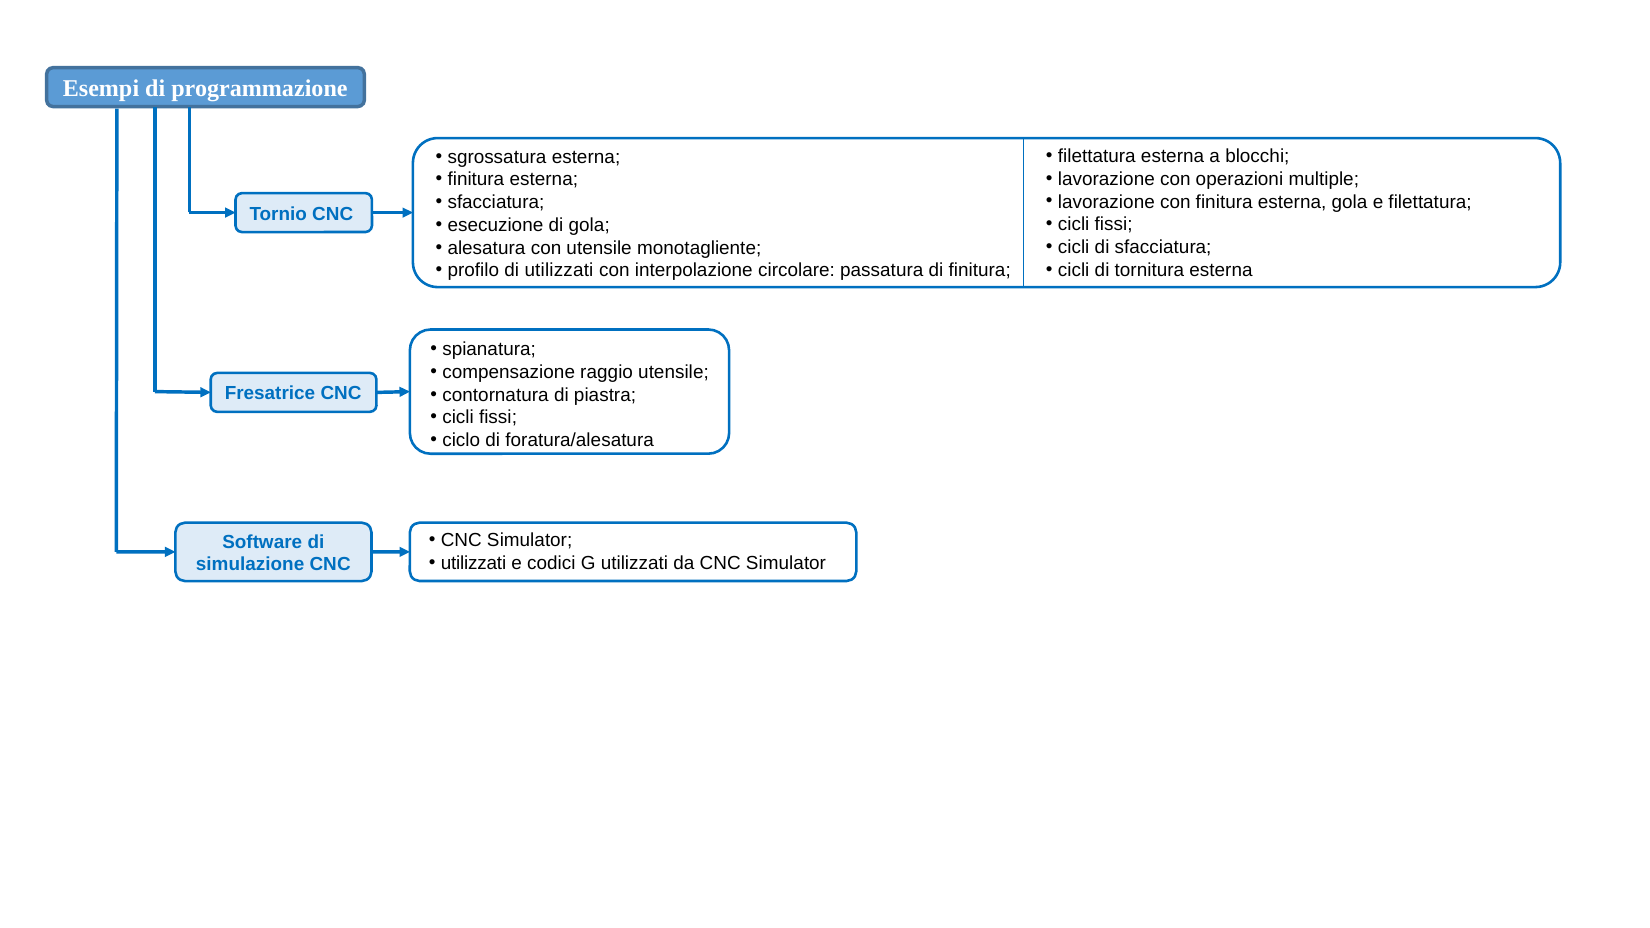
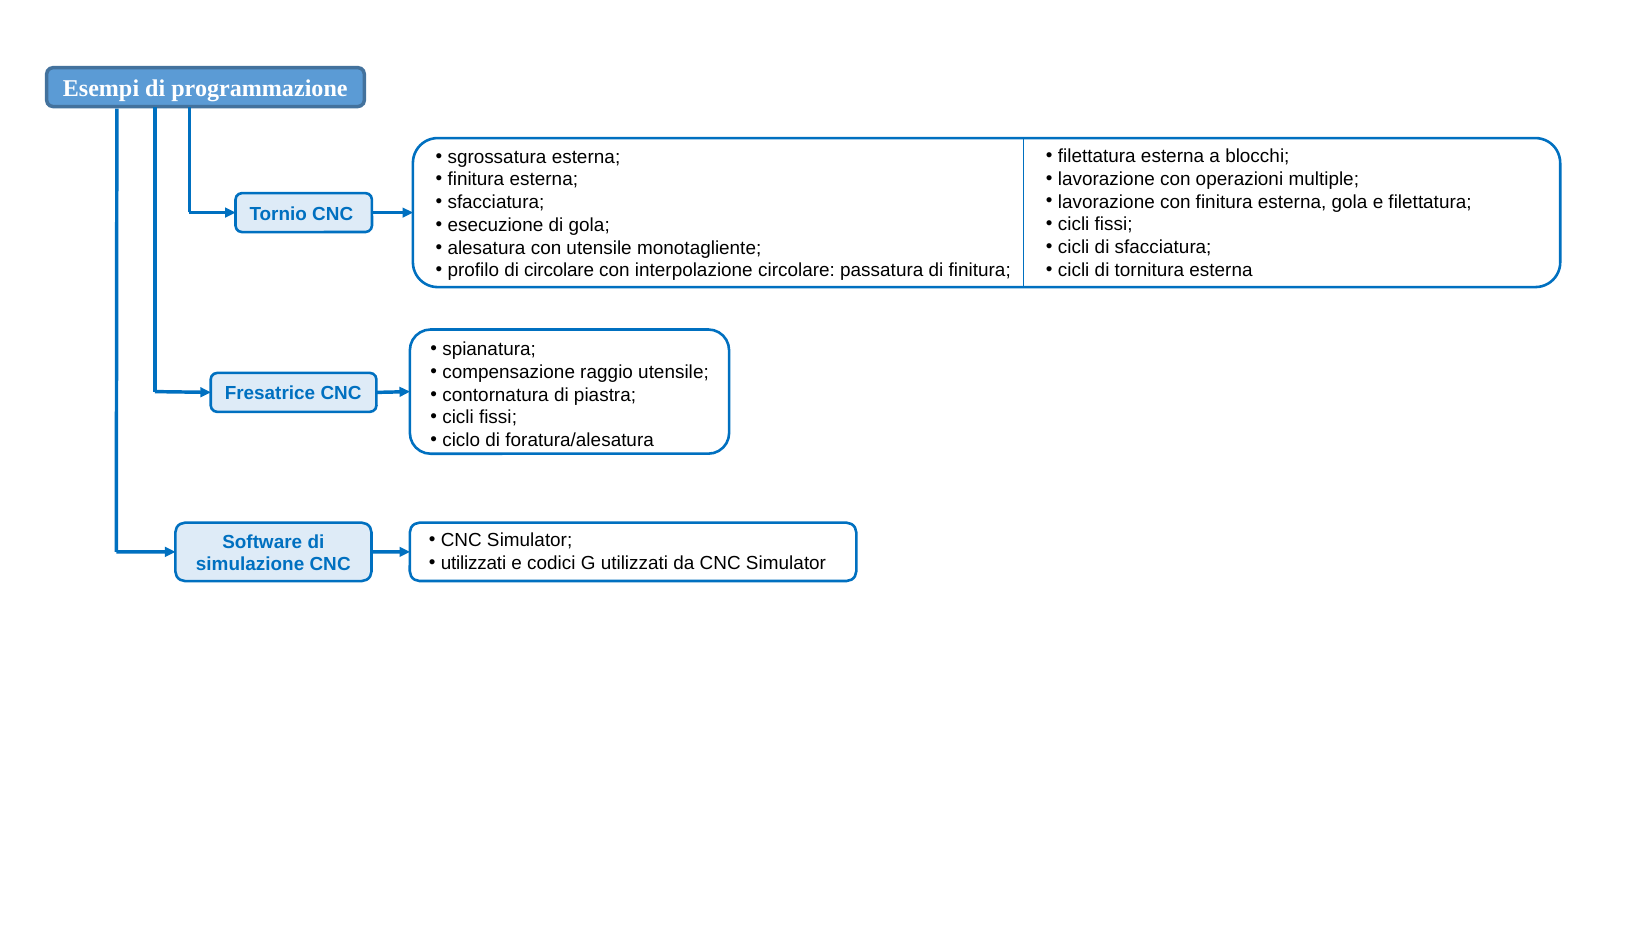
di utilizzati: utilizzati -> circolare (559, 271)
